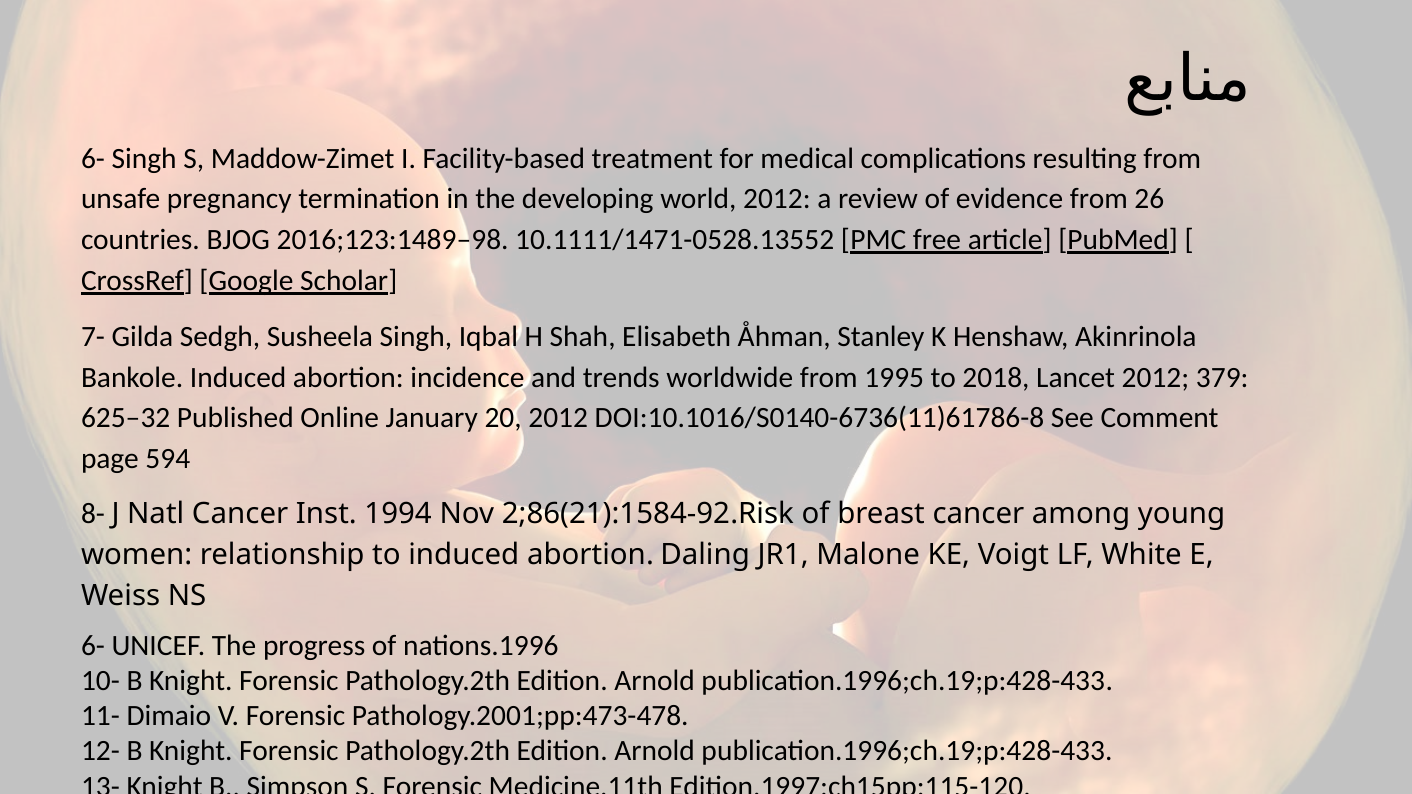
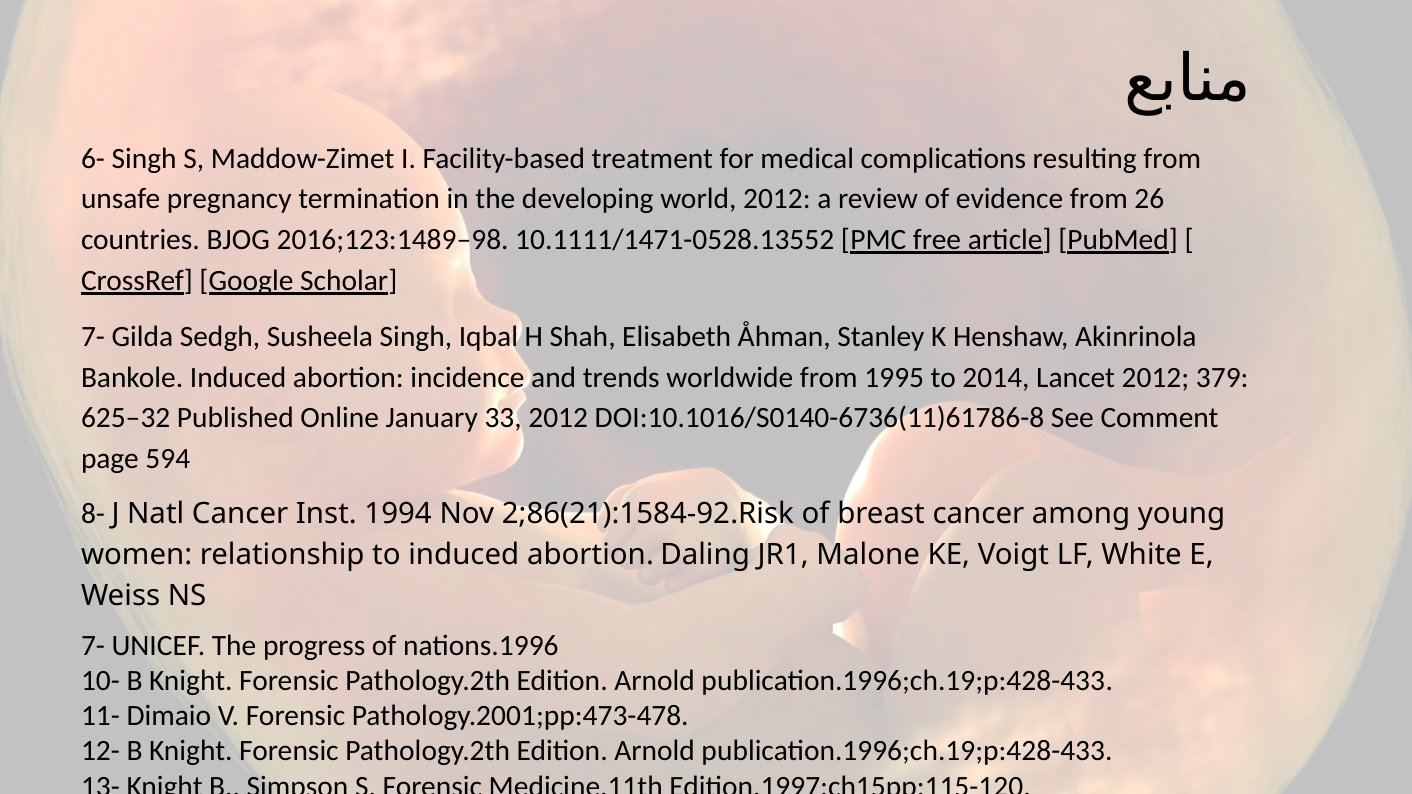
2018: 2018 -> 2014 (996, 378)
20: 20 -> 33 (503, 418)
6-: 6- -> 7- (93, 646)
